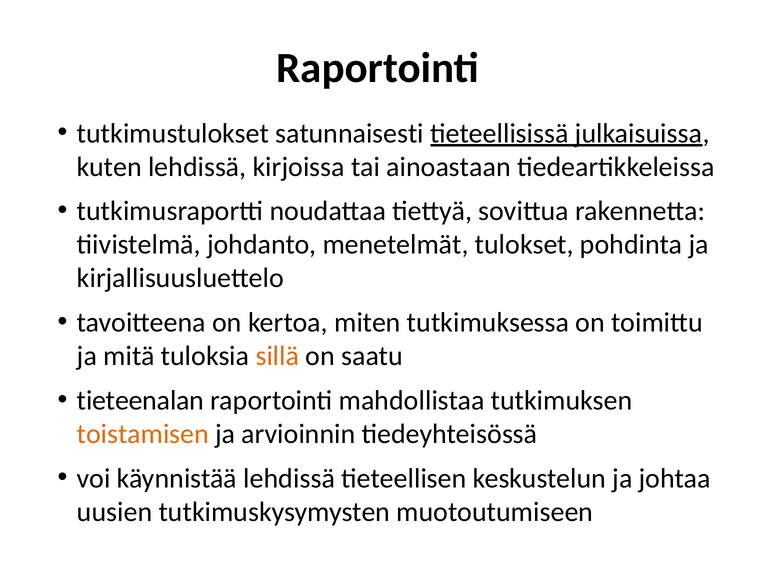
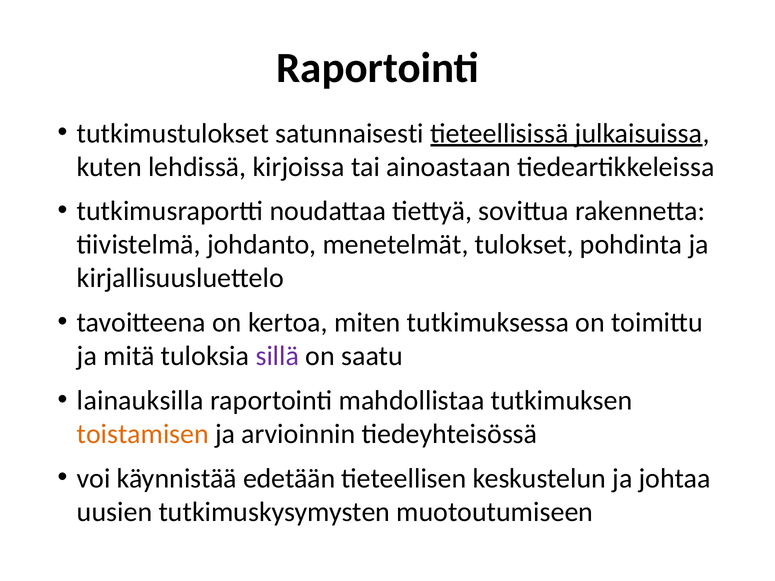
sillä colour: orange -> purple (277, 356)
tieteenalan: tieteenalan -> lainauksilla (140, 401)
käynnistää lehdissä: lehdissä -> edetään (289, 478)
